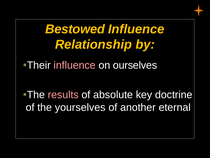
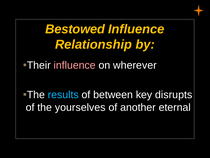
ourselves: ourselves -> wherever (135, 65)
results colour: pink -> light blue (63, 95)
absolute: absolute -> between (113, 95)
doctrine: doctrine -> disrupts (174, 95)
